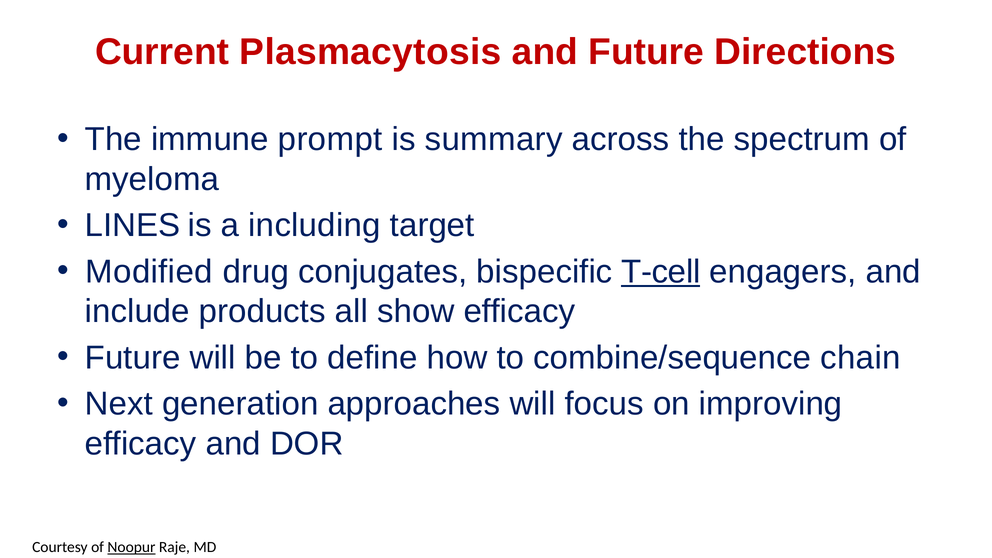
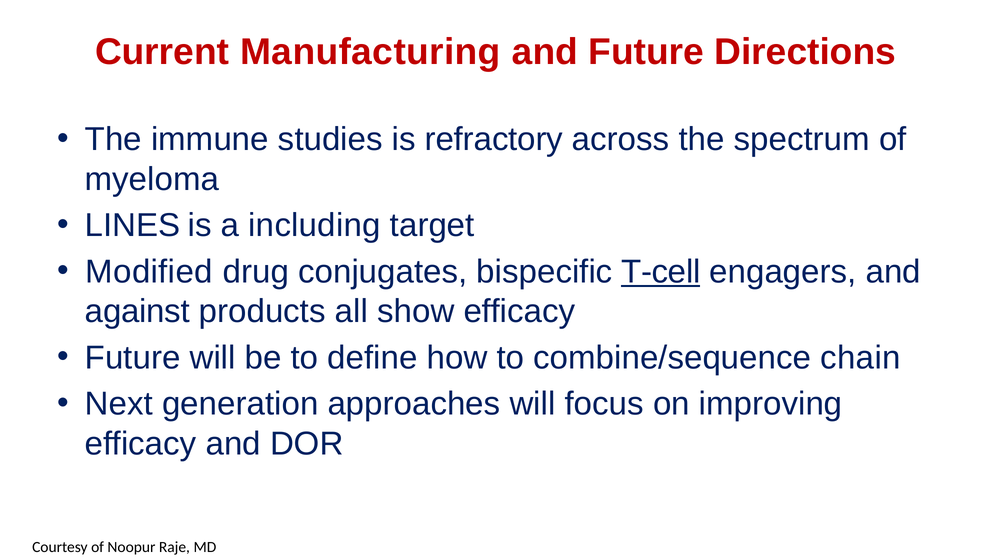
Plasmacytosis: Plasmacytosis -> Manufacturing (370, 52)
prompt: prompt -> studies (330, 139)
summary: summary -> refractory (494, 139)
include: include -> against (137, 311)
Noopur underline: present -> none (131, 547)
